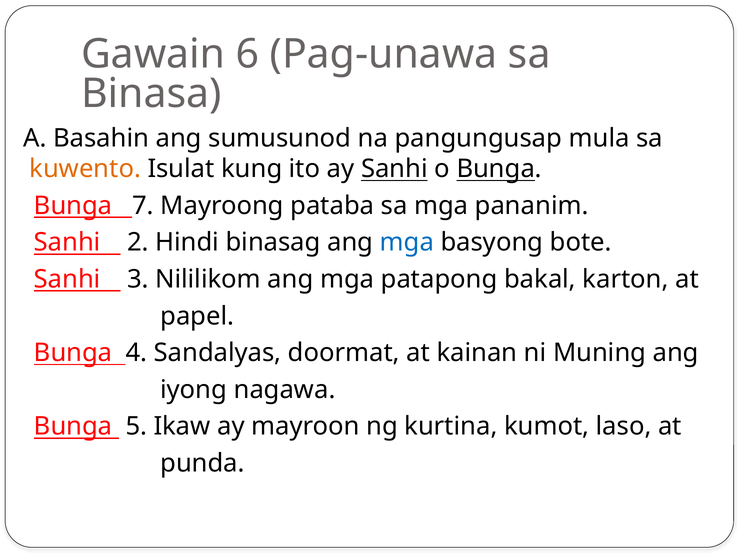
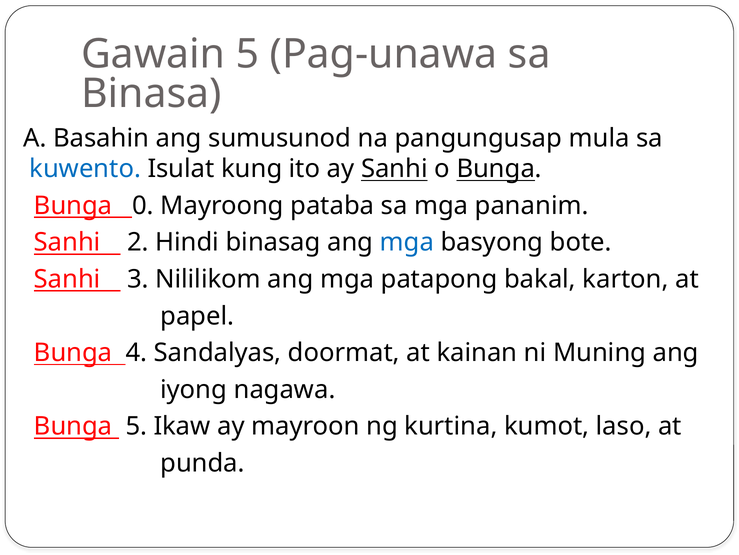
Gawain 6: 6 -> 5 (248, 54)
kuwento colour: orange -> blue (85, 169)
7: 7 -> 0 (143, 205)
